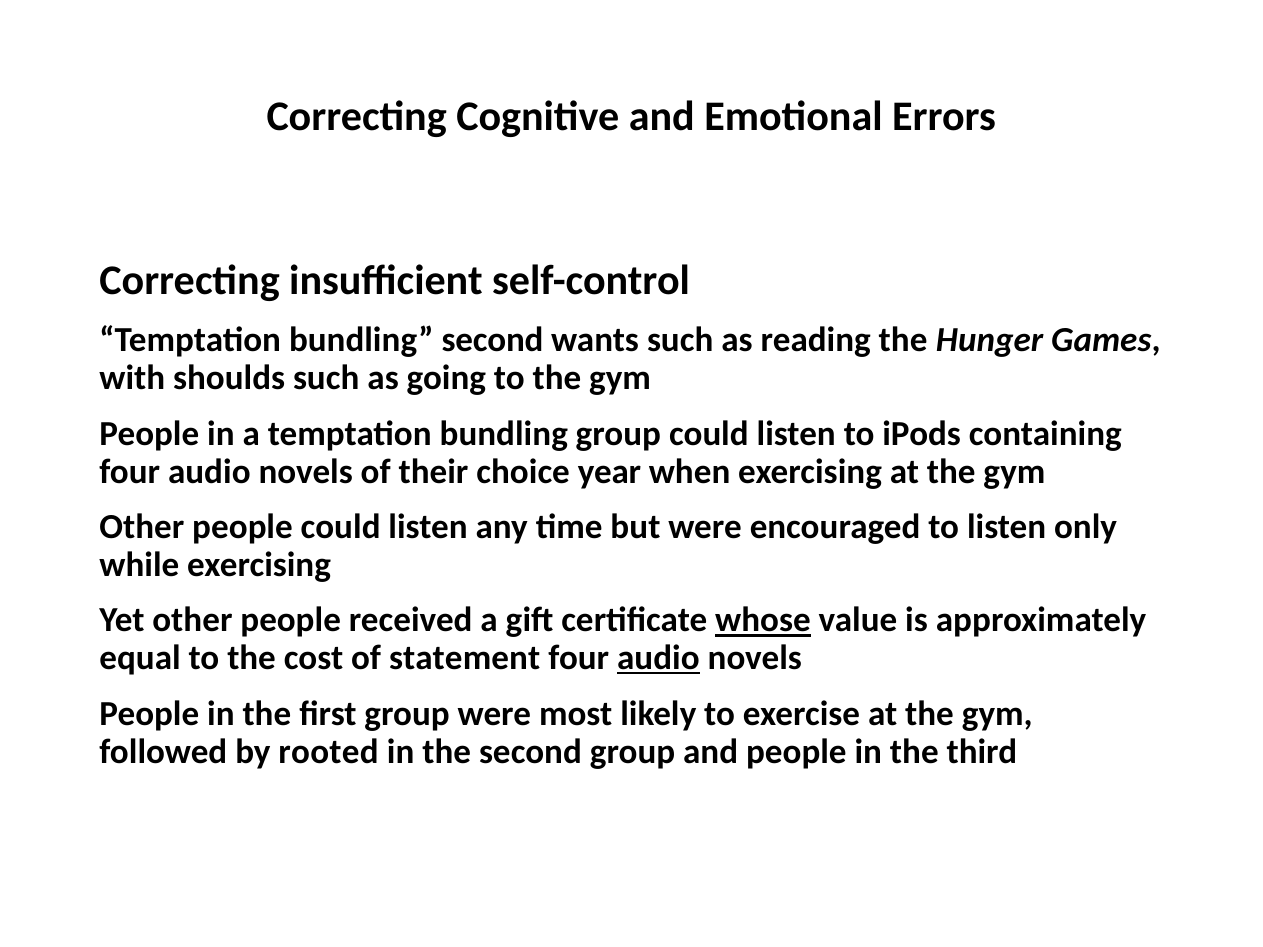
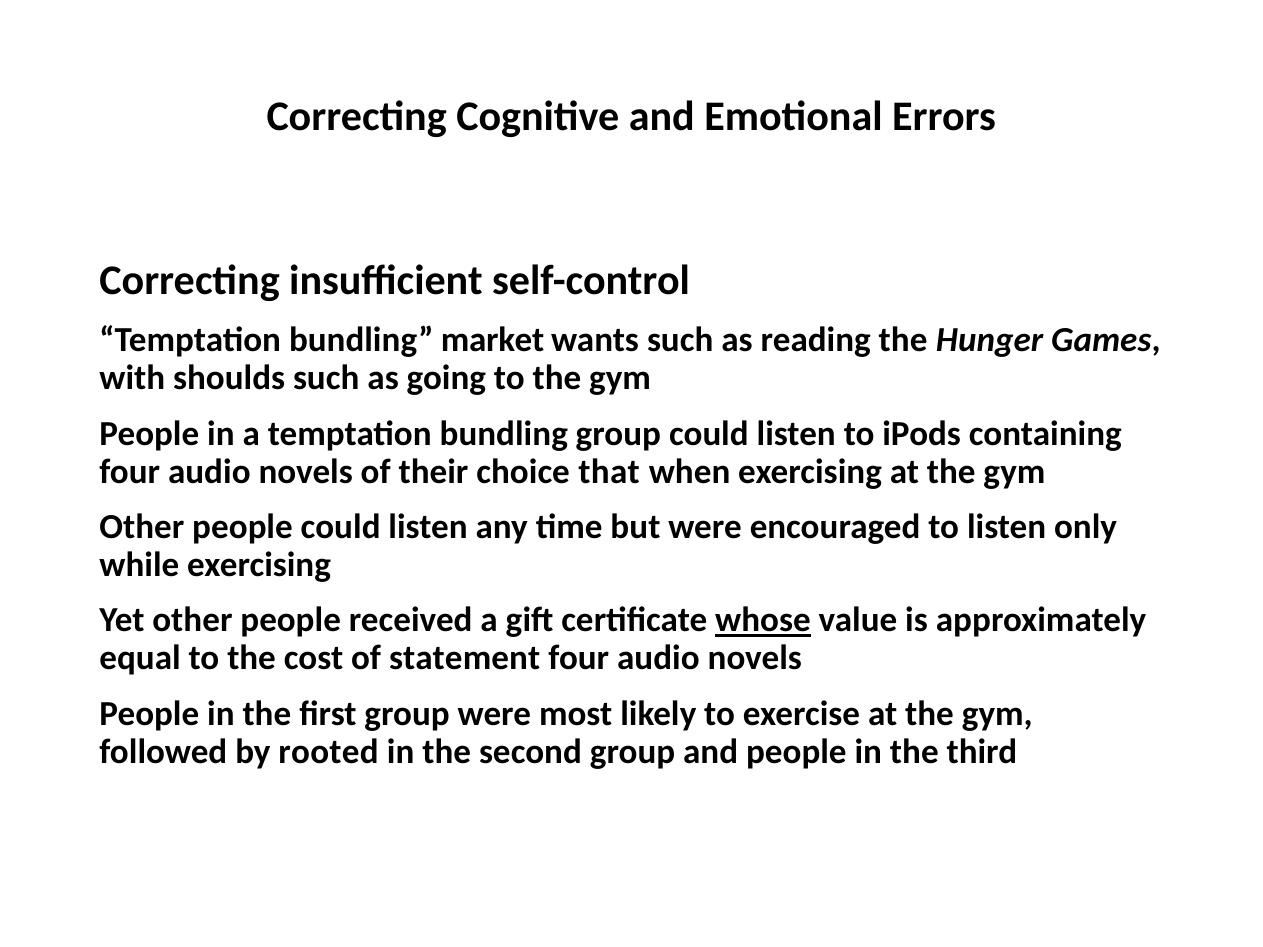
bundling second: second -> market (493, 340)
year: year -> that (609, 472)
audio underline: present -> none (658, 659)
